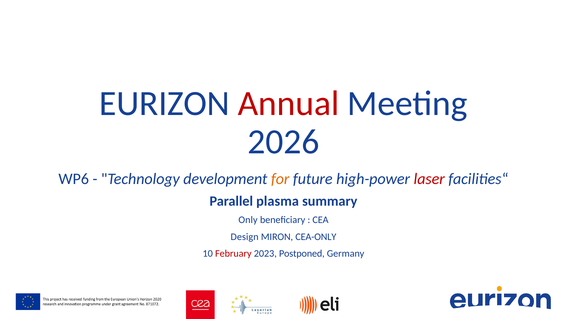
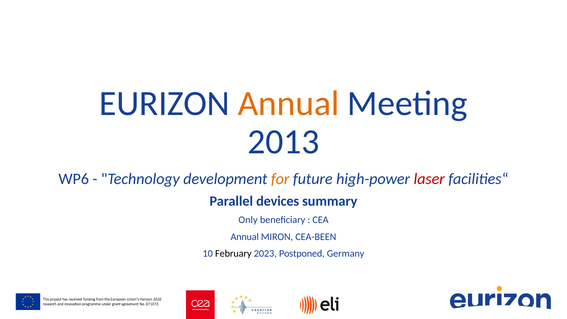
Annual colour: red -> orange (288, 103)
2026: 2026 -> 2013 (283, 142)
plasma: plasma -> devices (278, 201)
Design: Design -> Annual (245, 237)
CEA-ONLY: CEA-ONLY -> CEA-BEEN (316, 237)
February colour: red -> black (233, 253)
